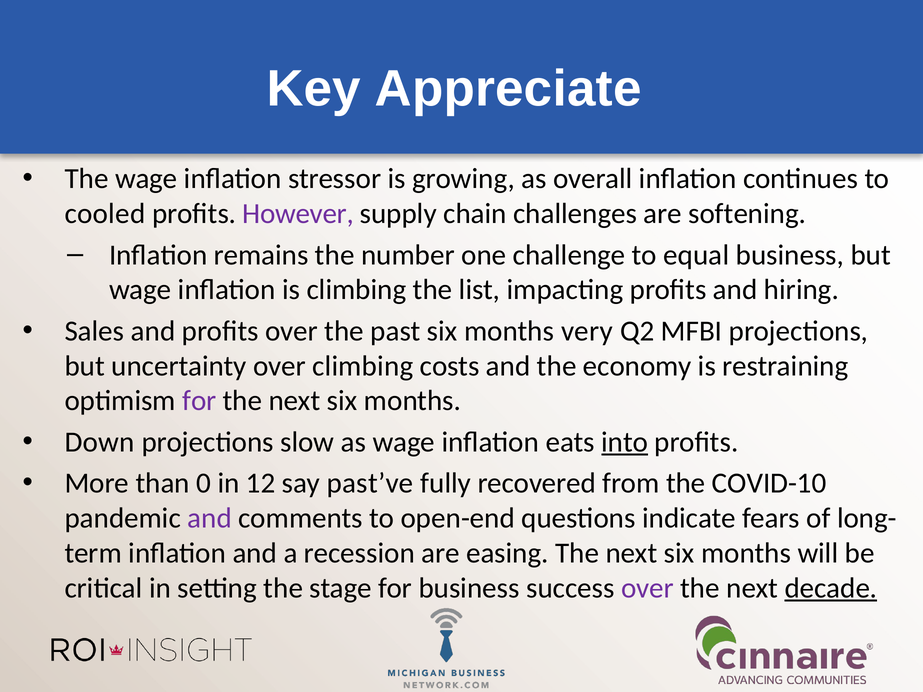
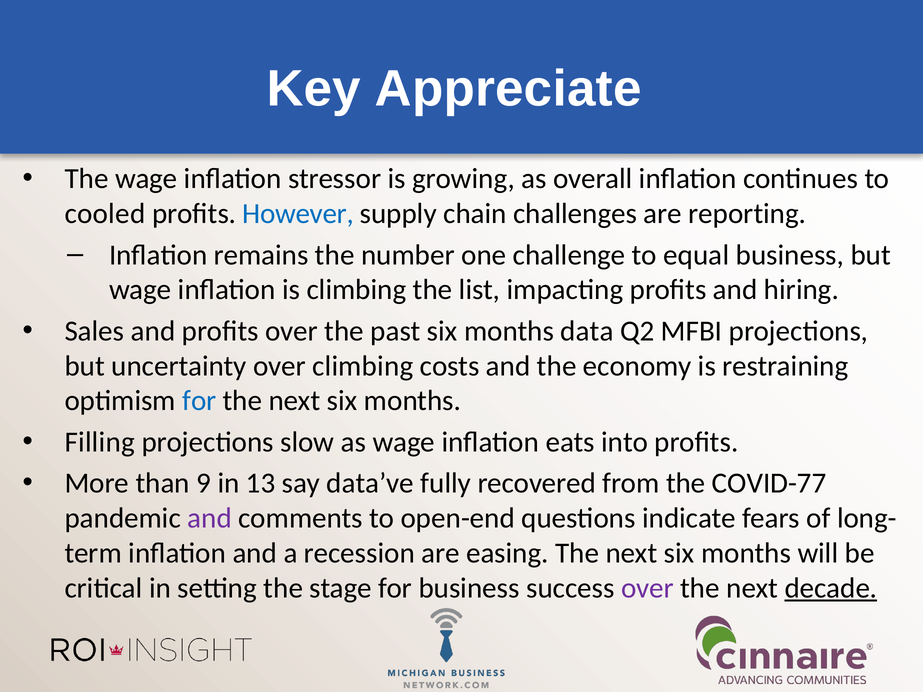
However colour: purple -> blue (298, 214)
softening: softening -> reporting (747, 214)
very: very -> data (587, 331)
for colour: purple -> blue (199, 401)
Down: Down -> Filling (100, 442)
into underline: present -> none (625, 442)
0: 0 -> 9 (204, 484)
12: 12 -> 13 (261, 484)
past’ve: past’ve -> data’ve (370, 484)
COVID-10: COVID-10 -> COVID-77 (769, 484)
